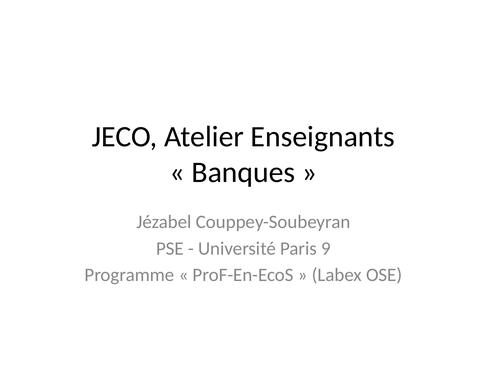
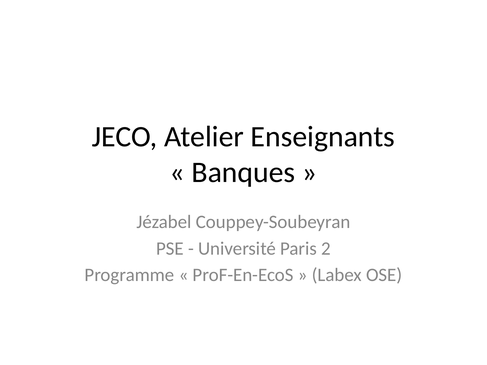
9: 9 -> 2 (326, 249)
